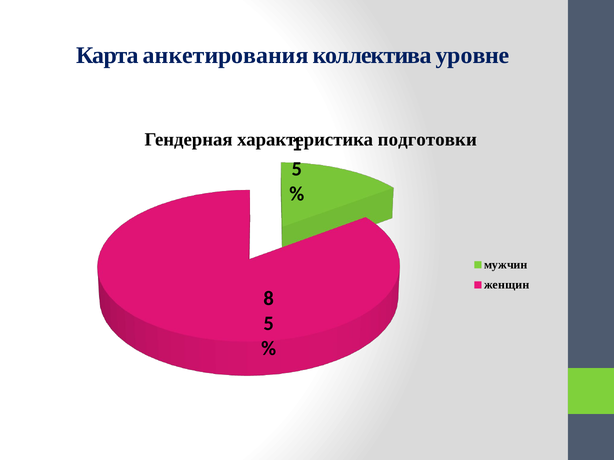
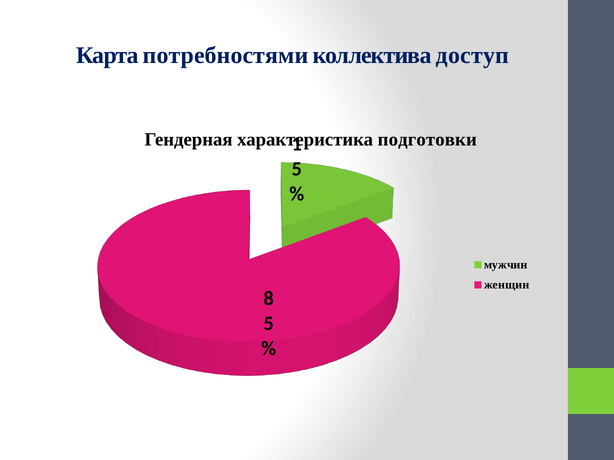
анкетирования: анкетирования -> потребностями (226, 55)
уровне: уровне -> доступ (472, 55)
